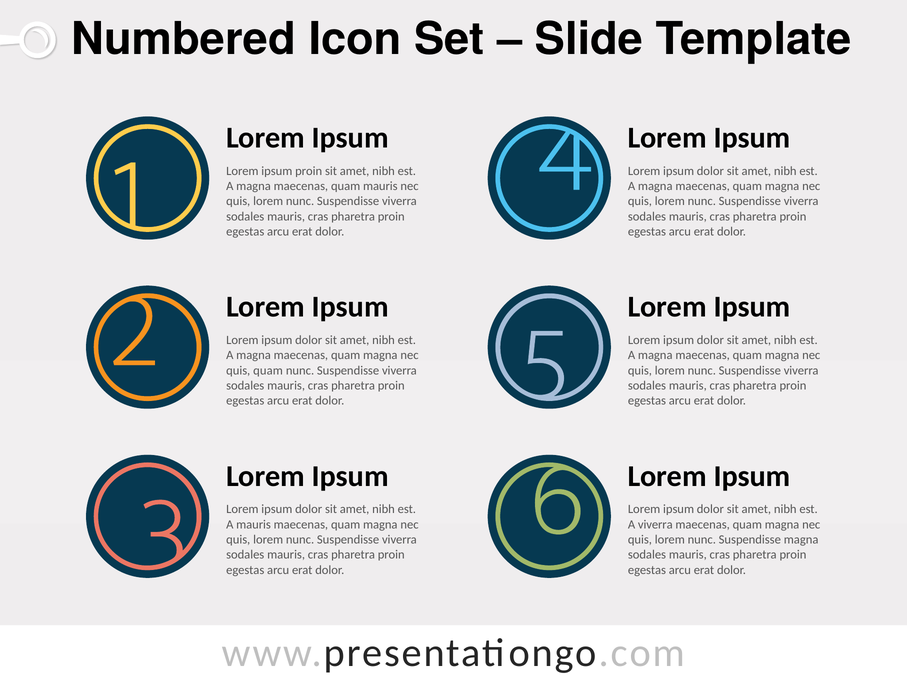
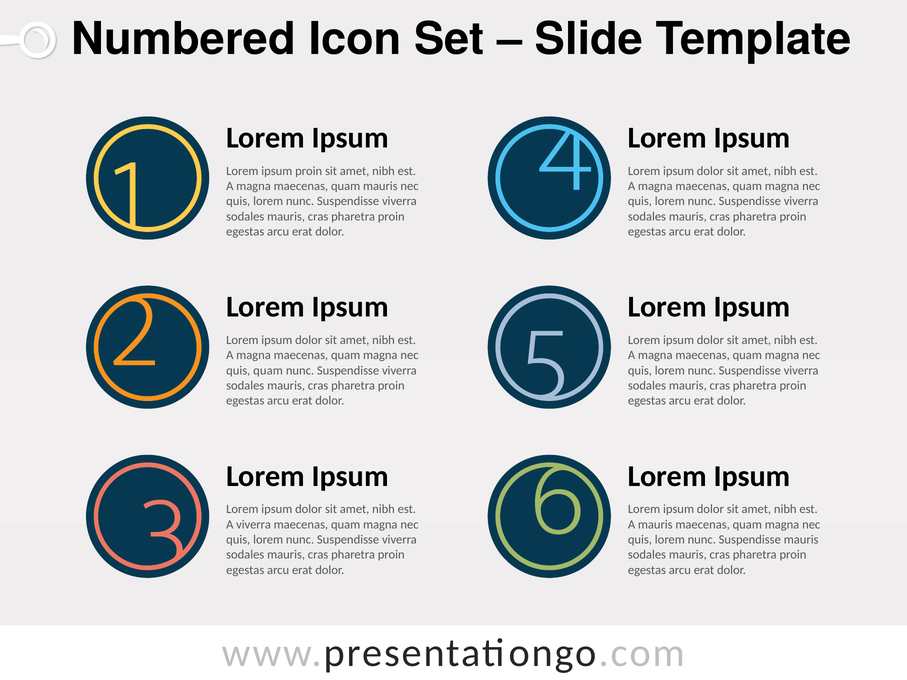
A mauris: mauris -> viverra (254, 525)
A viverra: viverra -> mauris (655, 525)
Suspendisse magna: magna -> mauris (801, 540)
